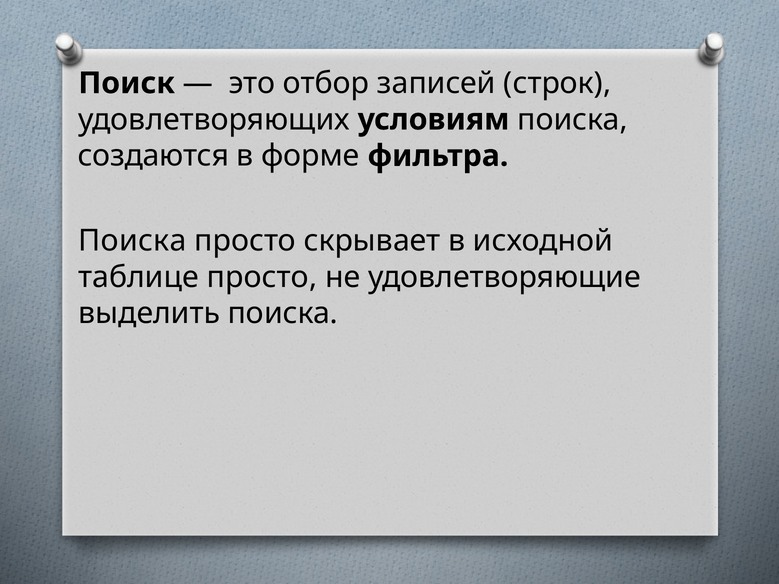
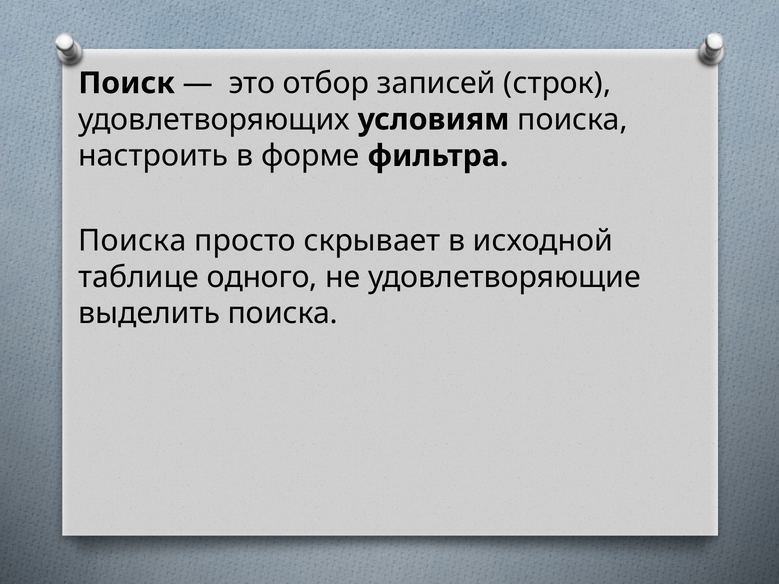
создаются: создаются -> настроить (153, 156)
таблице просто: просто -> одного (262, 277)
